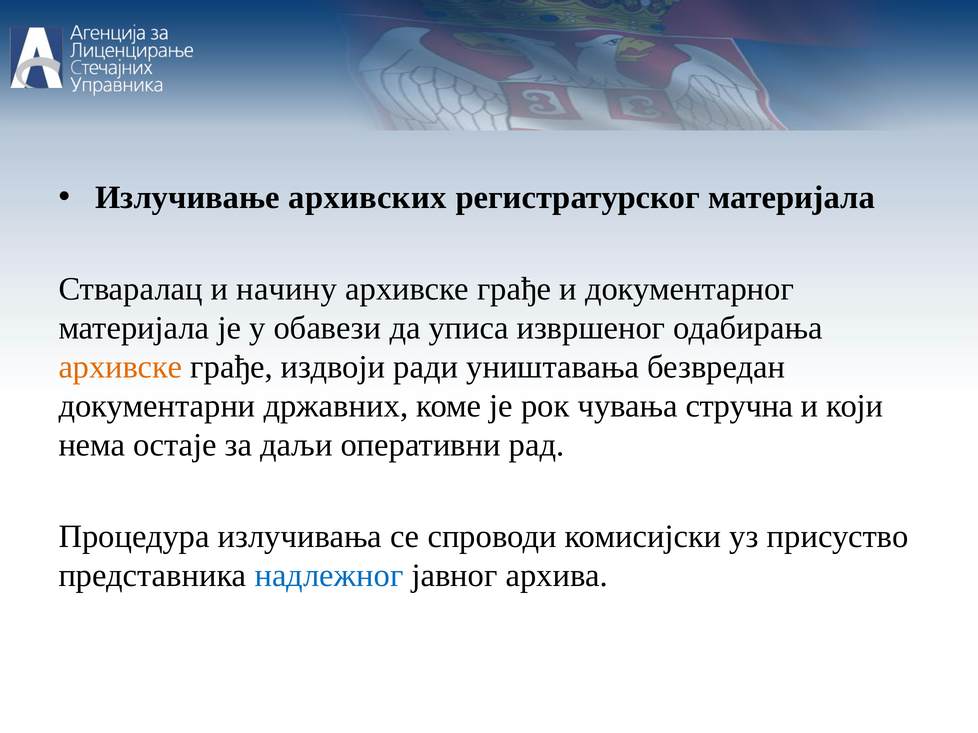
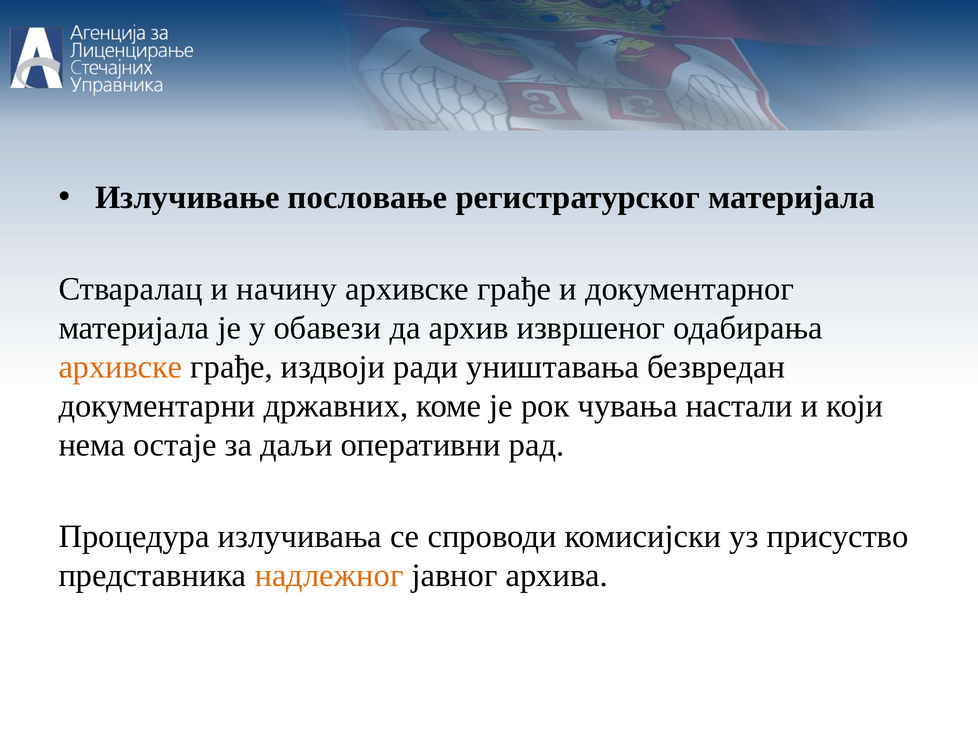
архивских: архивских -> пословање (368, 198)
уписа: уписа -> архив (469, 328)
стручна: стручна -> настали (739, 406)
надлежног colour: blue -> orange (329, 576)
